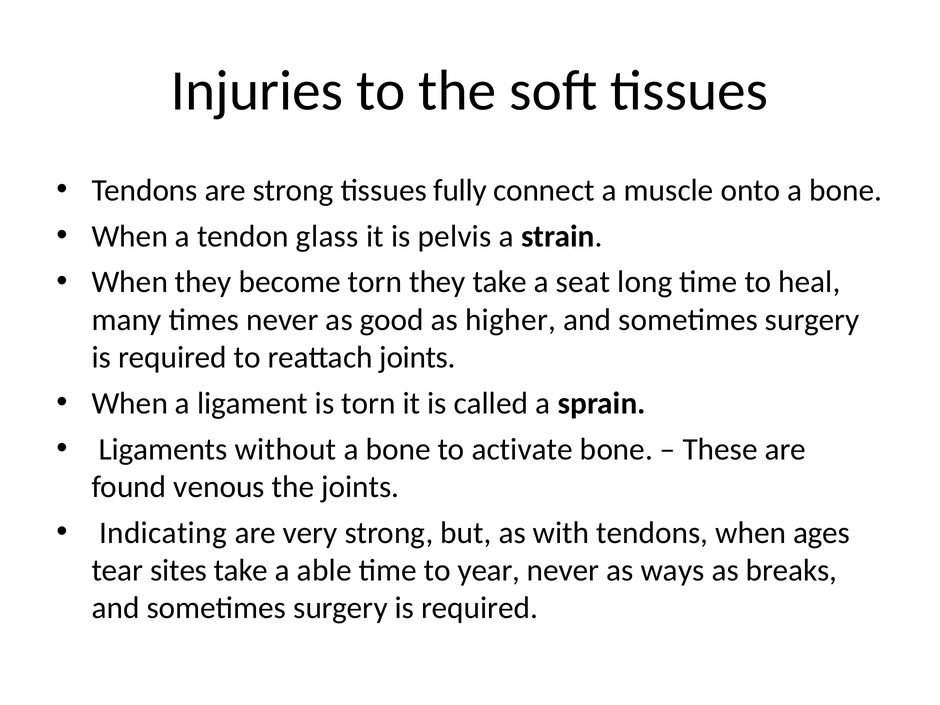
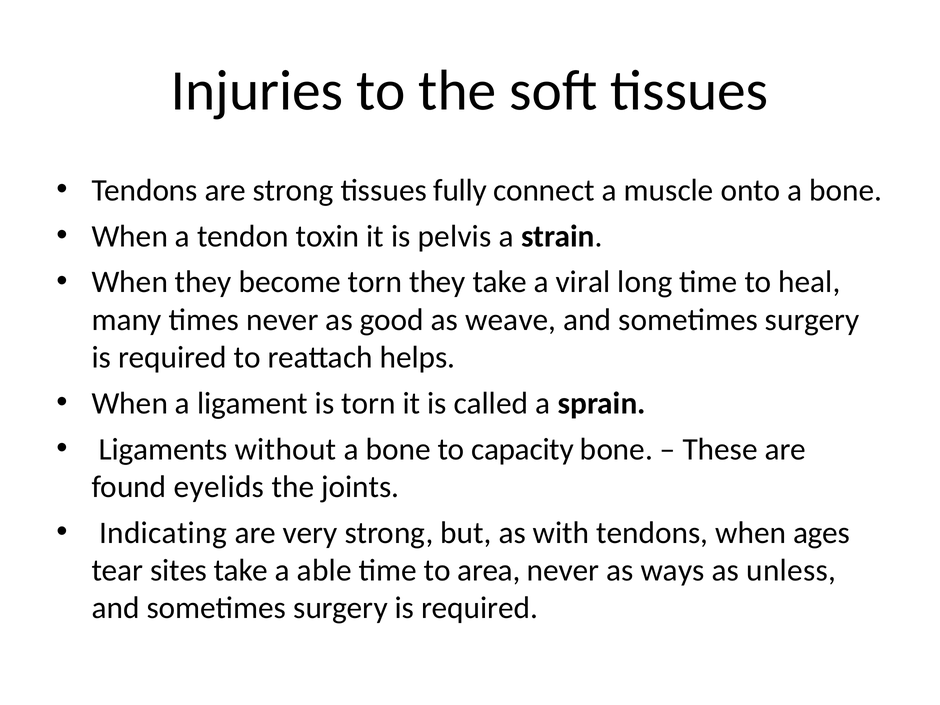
glass: glass -> toxin (328, 236)
seat: seat -> viral (583, 282)
higher: higher -> weave (511, 320)
reattach joints: joints -> helps (417, 357)
activate: activate -> capacity (522, 449)
venous: venous -> eyelids (219, 487)
year: year -> area (489, 570)
breaks: breaks -> unless (791, 570)
